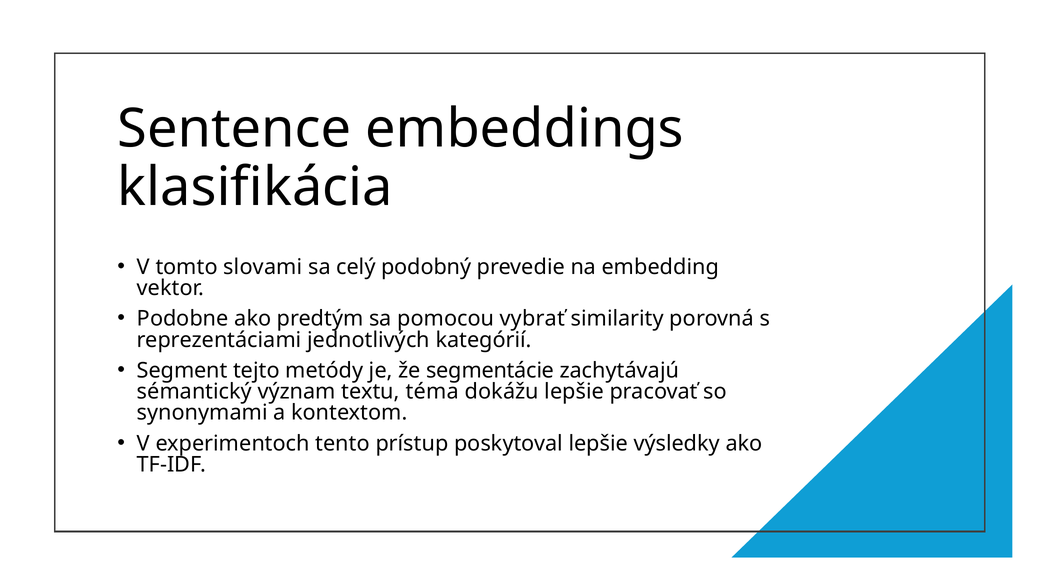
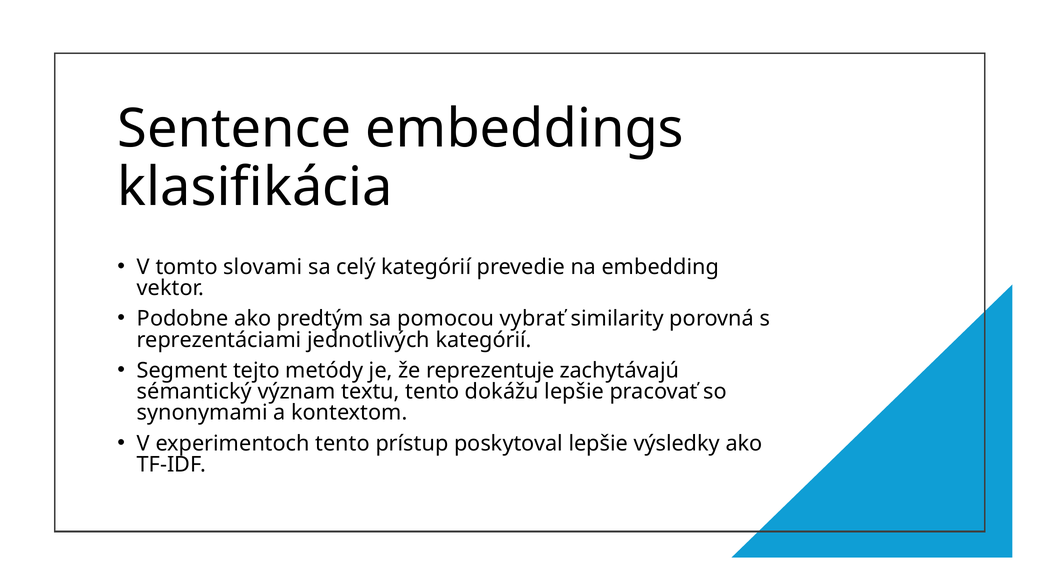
celý podobný: podobný -> kategórií (426, 267)
segmentácie: segmentácie -> reprezentuje (490, 371)
textu téma: téma -> tento (432, 392)
